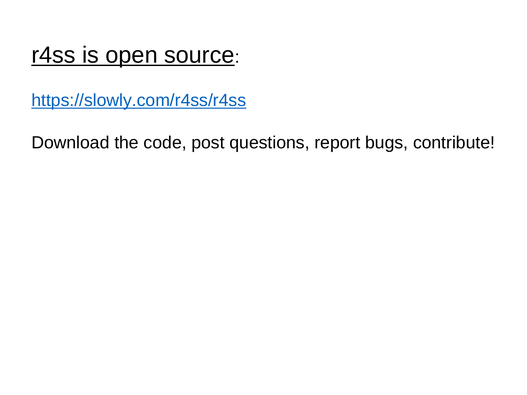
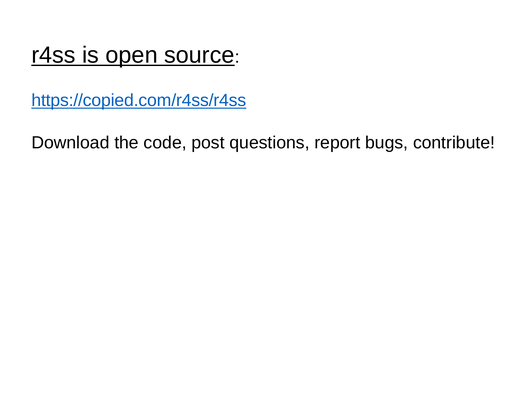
https://slowly.com/r4ss/r4ss: https://slowly.com/r4ss/r4ss -> https://copied.com/r4ss/r4ss (139, 100)
